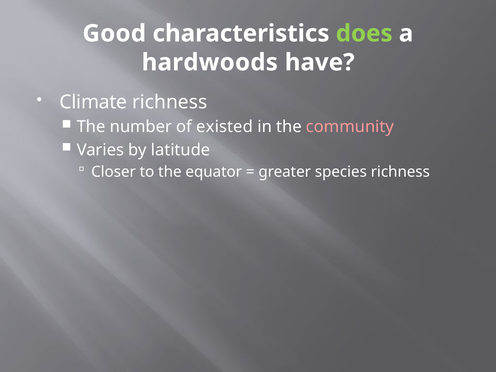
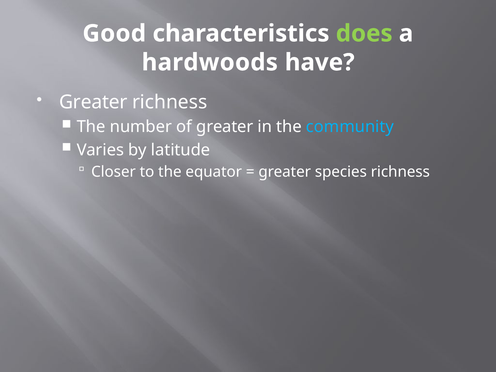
Climate: Climate -> Greater (93, 102)
of existed: existed -> greater (225, 127)
community colour: pink -> light blue (350, 127)
